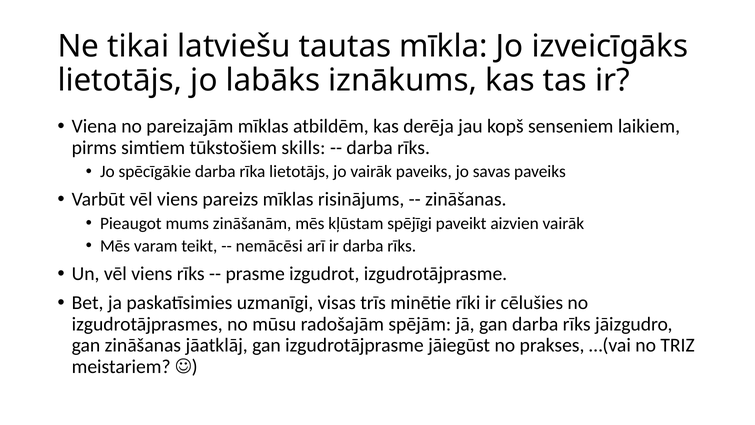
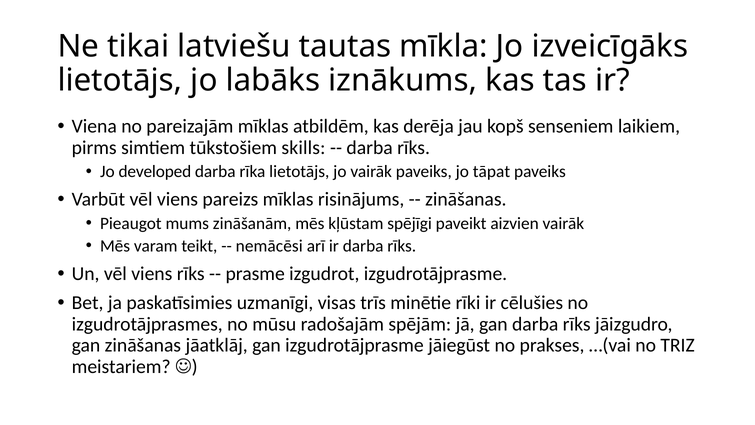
spēcīgākie: spēcīgākie -> developed (155, 171)
savas: savas -> tāpat (491, 171)
